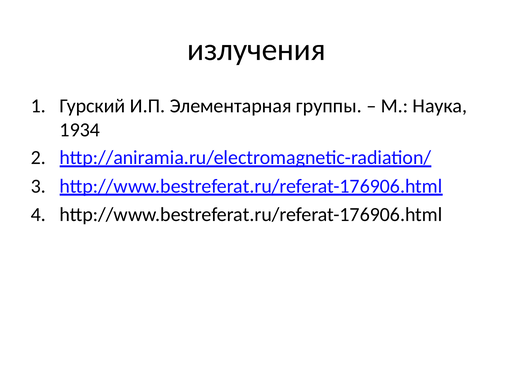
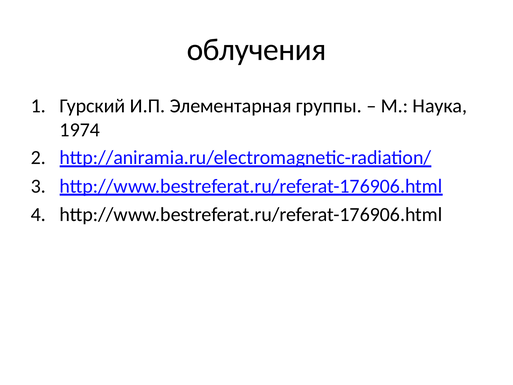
излучения: излучения -> облучения (257, 50)
1934: 1934 -> 1974 (80, 130)
